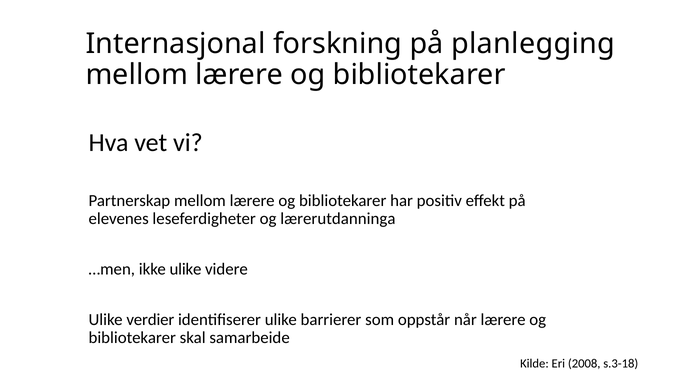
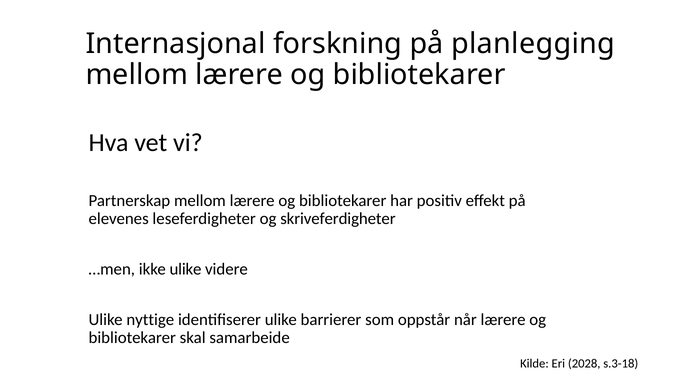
lærerutdanninga: lærerutdanninga -> skriveferdigheter (338, 219)
verdier: verdier -> nyttige (150, 320)
2008: 2008 -> 2028 (584, 364)
